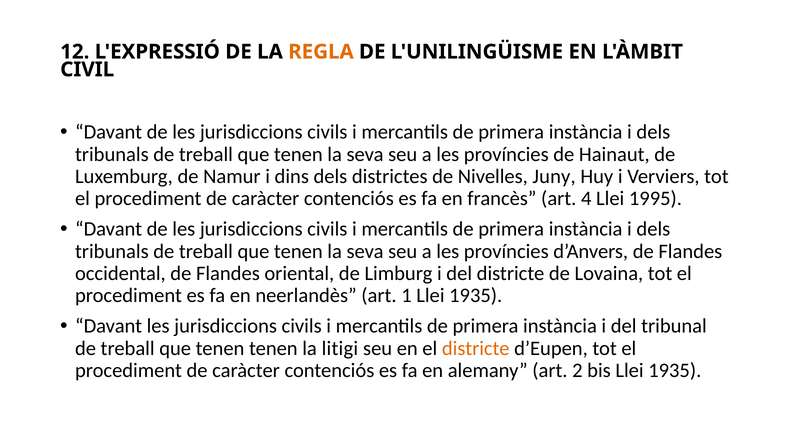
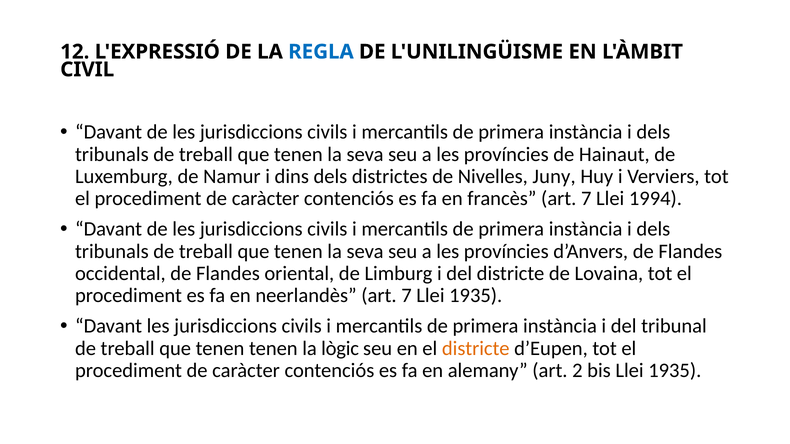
REGLA colour: orange -> blue (321, 52)
francès art 4: 4 -> 7 (586, 199)
1995: 1995 -> 1994 (655, 199)
neerlandès art 1: 1 -> 7 (406, 296)
litigi: litigi -> lògic (340, 349)
